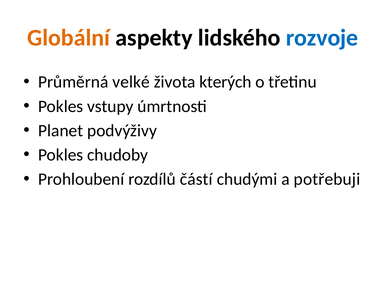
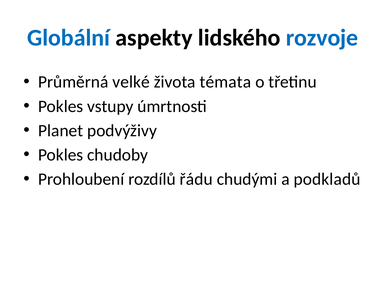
Globální colour: orange -> blue (69, 38)
kterých: kterých -> témata (225, 82)
částí: částí -> řádu (196, 179)
potřebuji: potřebuji -> podkladů (327, 179)
